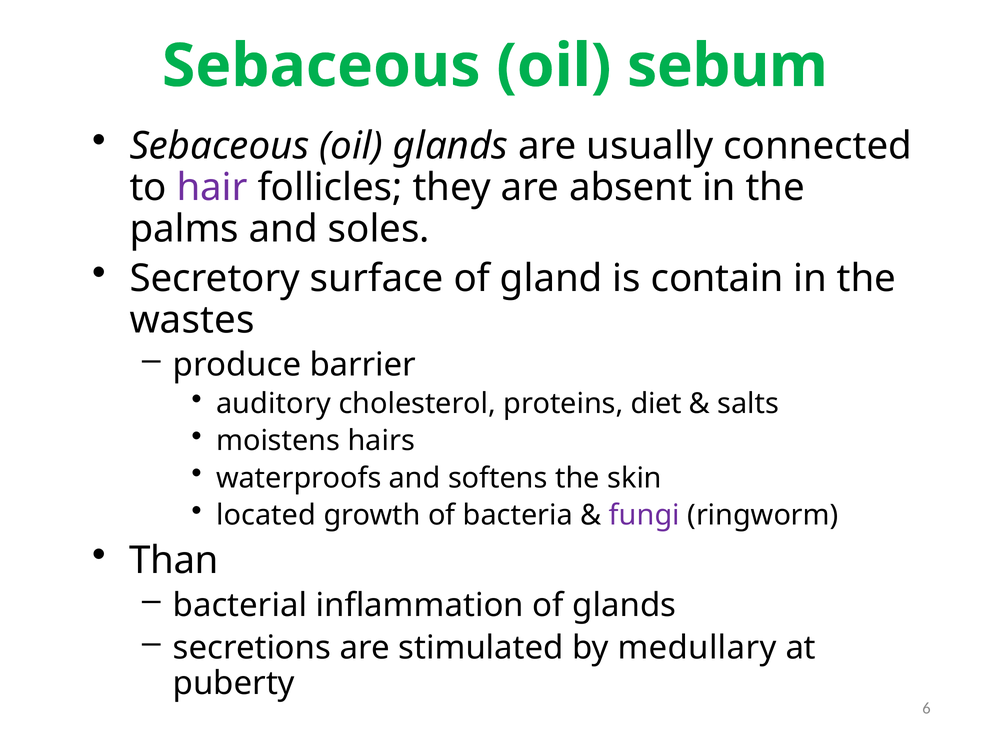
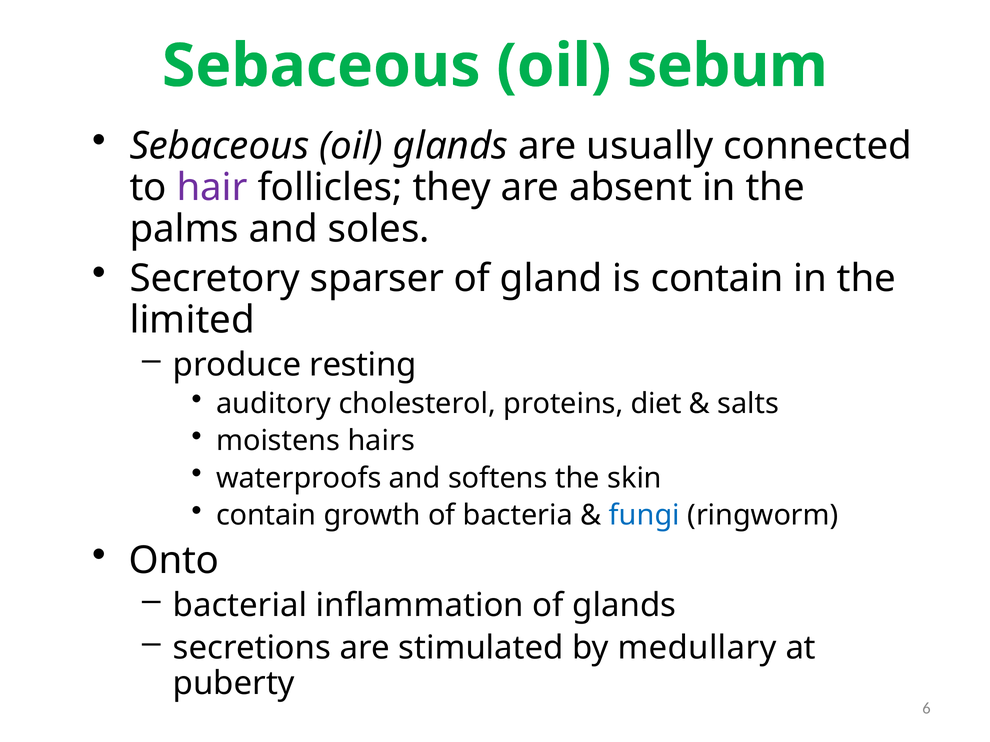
surface: surface -> sparser (377, 279)
wastes: wastes -> limited (192, 321)
barrier: barrier -> resting (363, 365)
located: located -> contain (266, 515)
fungi colour: purple -> blue (644, 515)
Than: Than -> Onto (174, 561)
